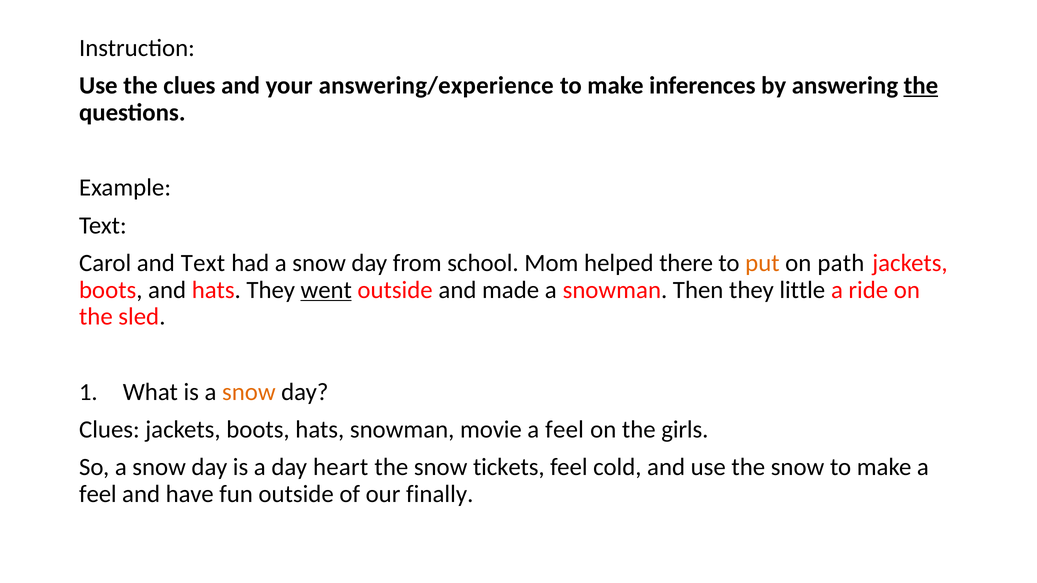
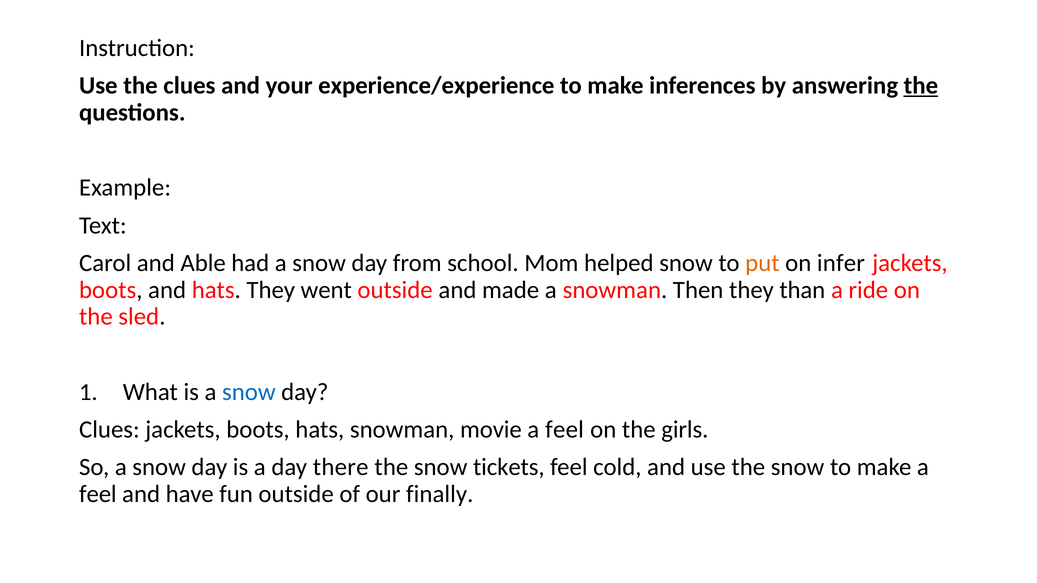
answering/experience: answering/experience -> experience/experience (436, 86)
and Text: Text -> Able (203, 263)
helped there: there -> snow (686, 263)
path: path -> infer (841, 263)
went underline: present -> none (326, 290)
little: little -> than (802, 290)
snow colour: orange -> blue (249, 392)
heart: heart -> there (341, 467)
